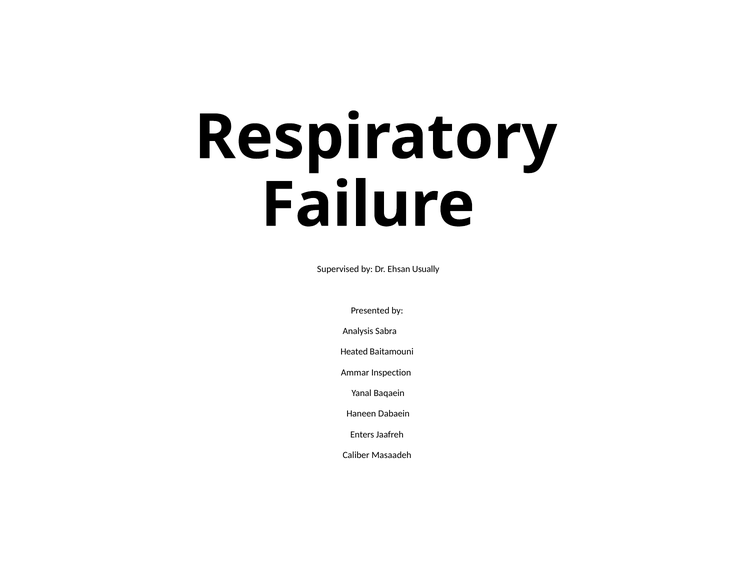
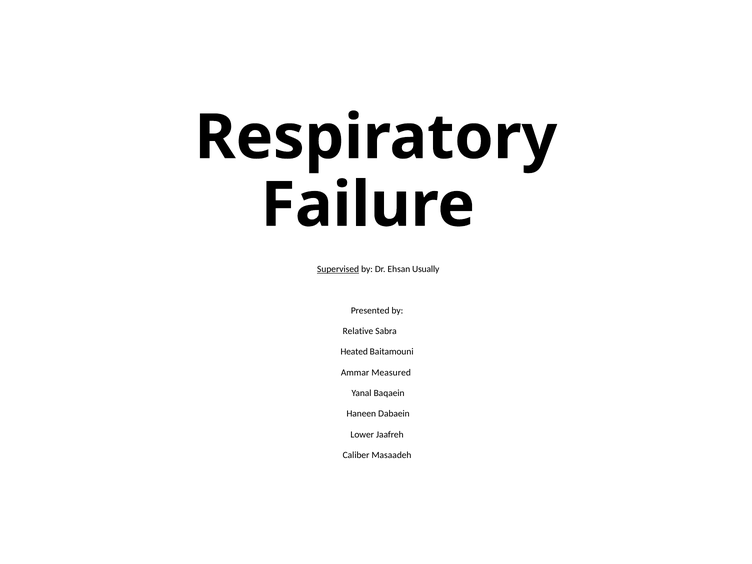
Supervised underline: none -> present (338, 269)
Analysis: Analysis -> Relative (358, 331)
Inspection: Inspection -> Measured (391, 373)
Enters: Enters -> Lower (362, 434)
